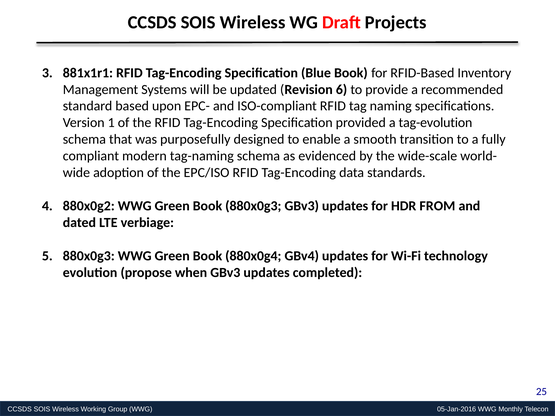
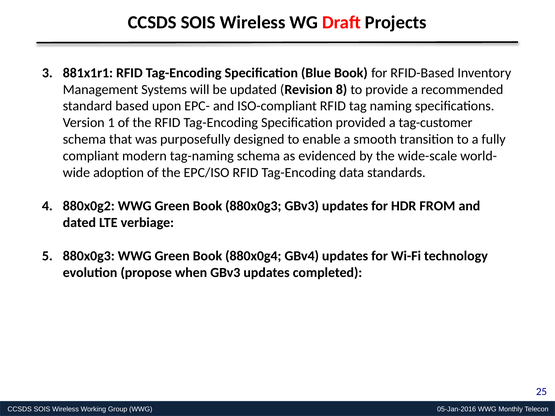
6: 6 -> 8 (342, 89)
tag-evolution: tag-evolution -> tag-customer (436, 123)
